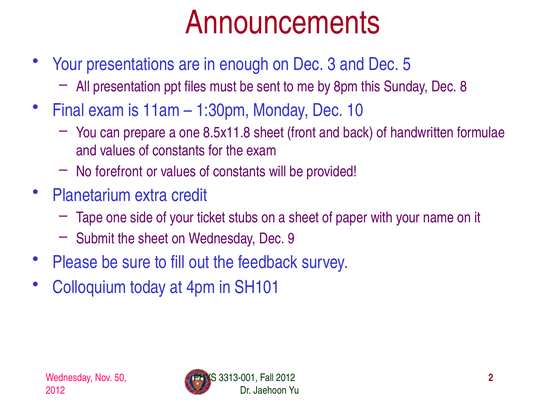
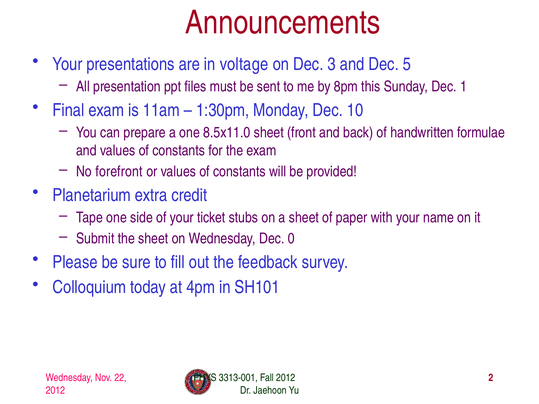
enough: enough -> voltage (244, 64)
8: 8 -> 1 (463, 87)
8.5x11.8: 8.5x11.8 -> 8.5x11.0 (227, 133)
9: 9 -> 0 (291, 239)
50: 50 -> 22 (120, 378)
